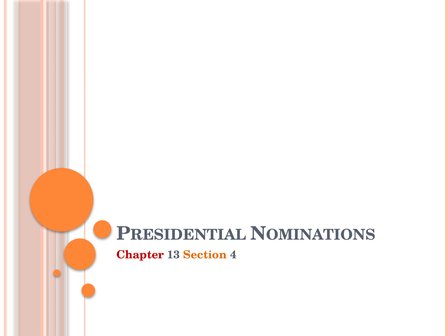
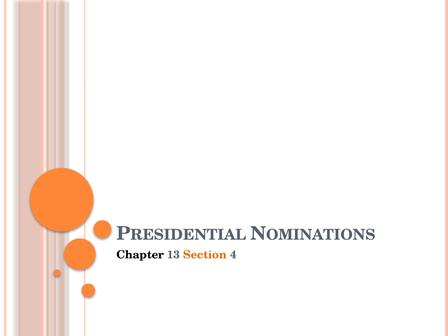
Chapter colour: red -> black (140, 255)
